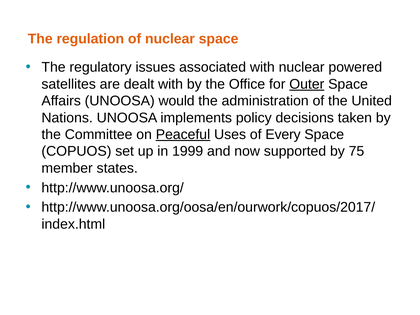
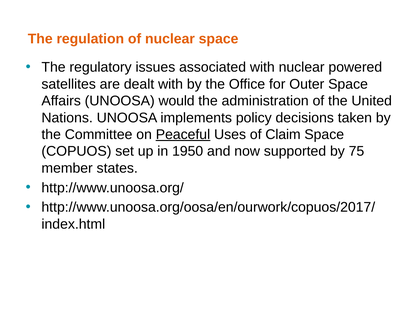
Outer underline: present -> none (307, 84)
Every: Every -> Claim (283, 135)
1999: 1999 -> 1950 (188, 151)
